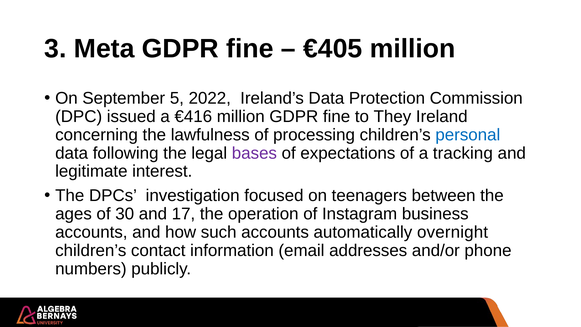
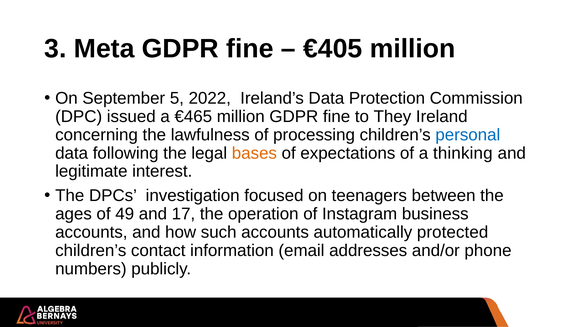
€416: €416 -> €465 (193, 116)
bases colour: purple -> orange (254, 153)
tracking: tracking -> thinking (463, 153)
30: 30 -> 49 (125, 214)
overnight: overnight -> protected (453, 232)
